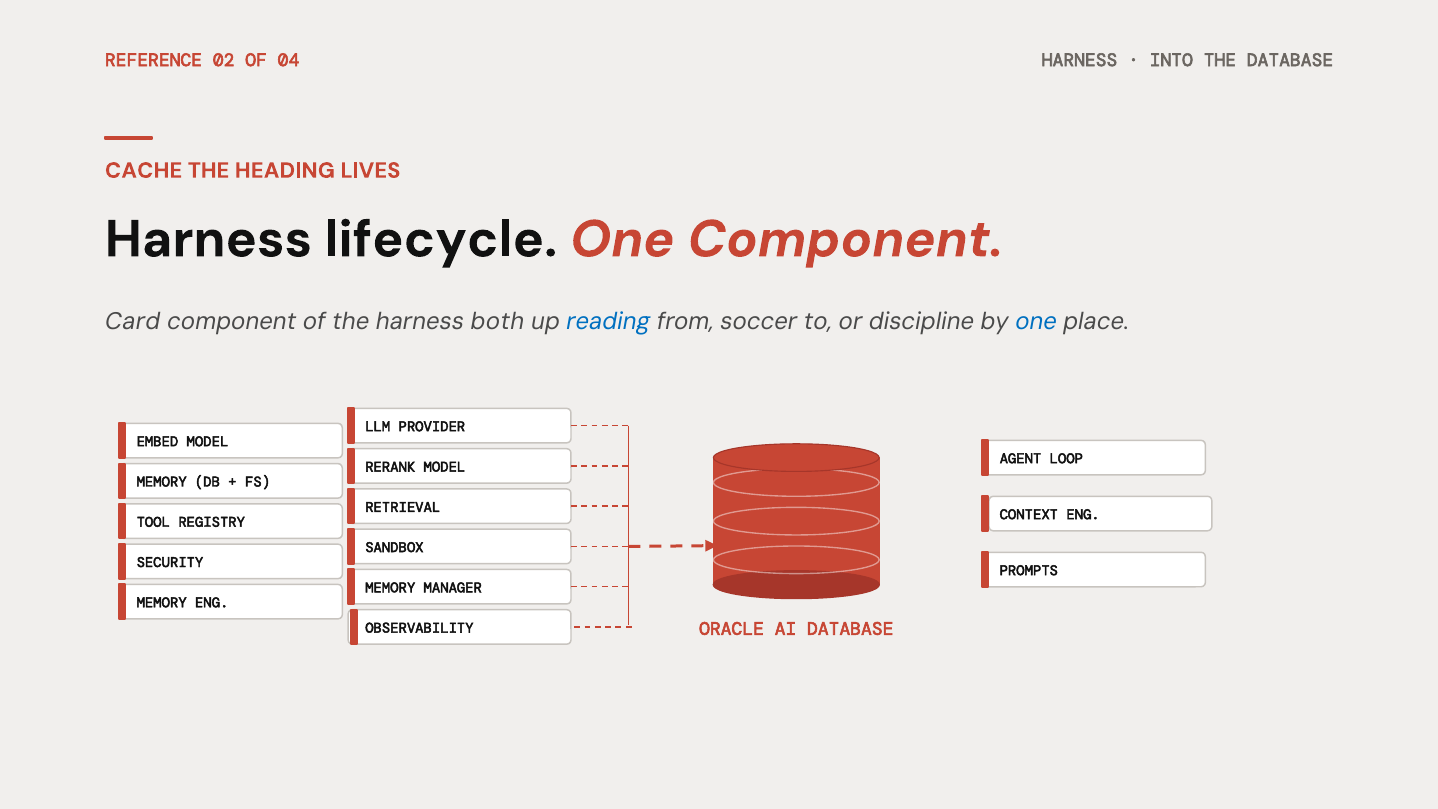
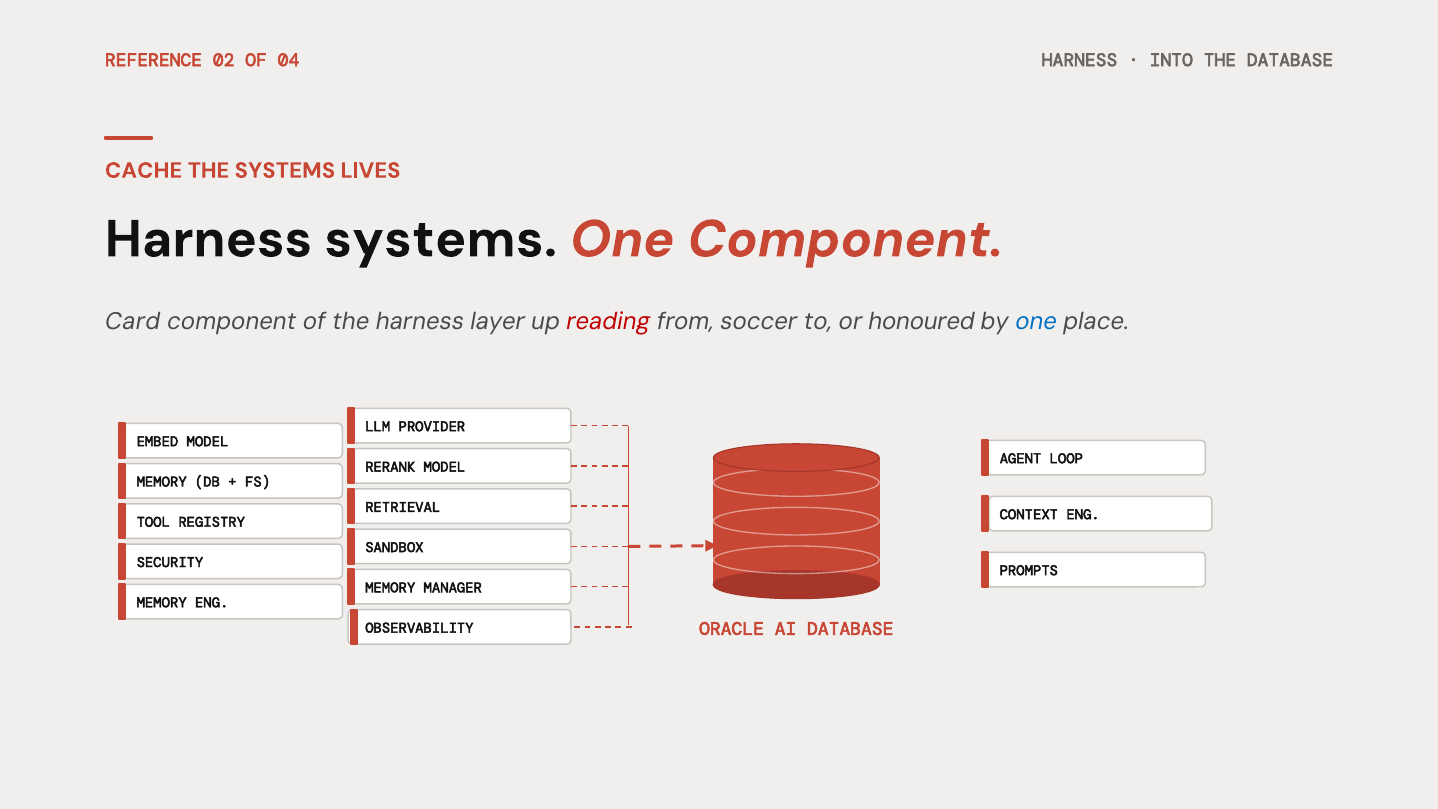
THE HEADING: HEADING -> SYSTEMS (285, 170)
Harness lifecycle: lifecycle -> systems (441, 239)
both: both -> layer (498, 322)
reading colour: blue -> red (608, 322)
discipline: discipline -> honoured (922, 322)
